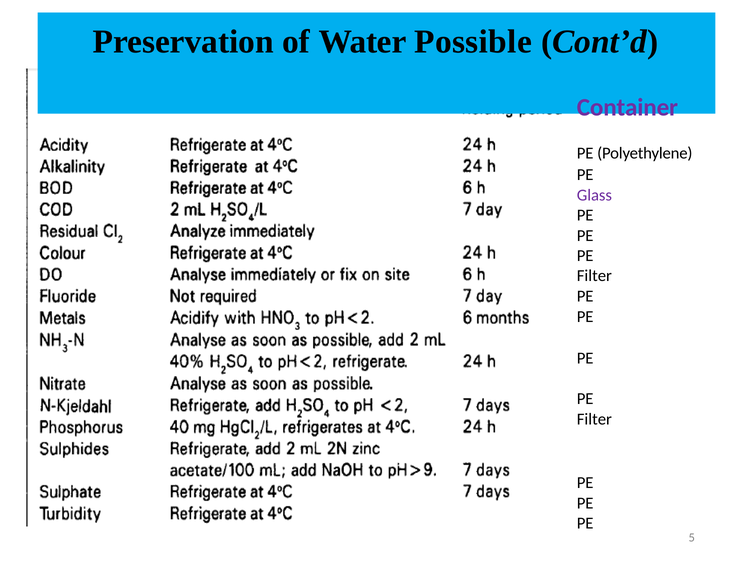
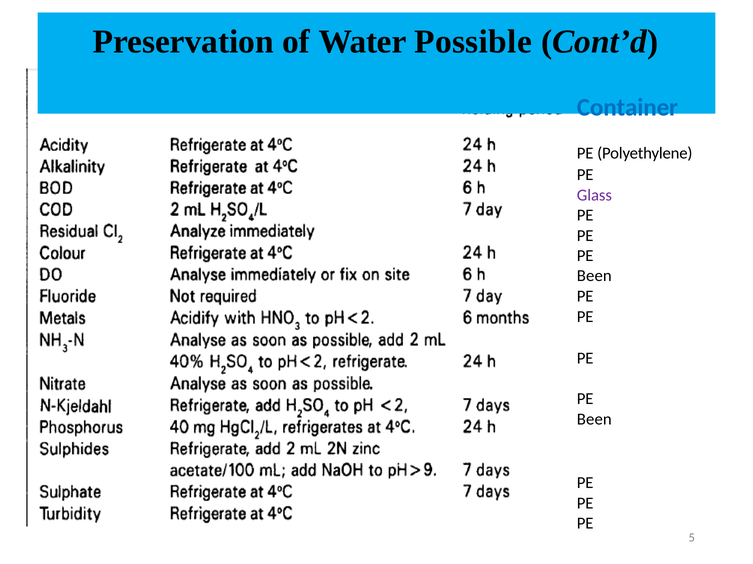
Container colour: purple -> blue (627, 108)
Filter: Filter -> Been (594, 276)
Filter: Filter -> Been (594, 420)
